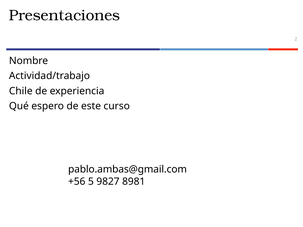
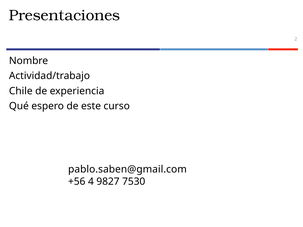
pablo.ambas@gmail.com: pablo.ambas@gmail.com -> pablo.saben@gmail.com (127, 170)
5: 5 -> 4 (91, 182)
8981: 8981 -> 7530 (134, 182)
